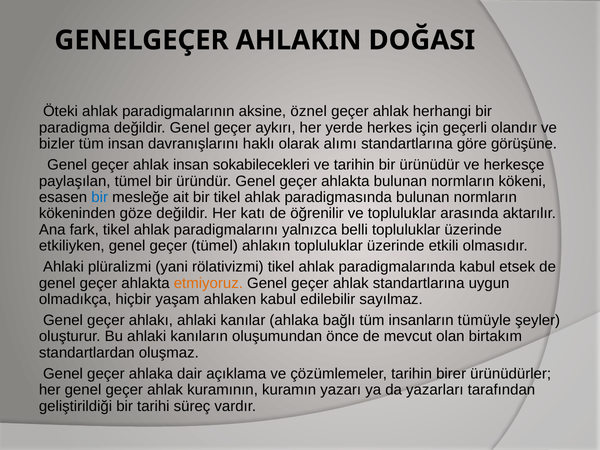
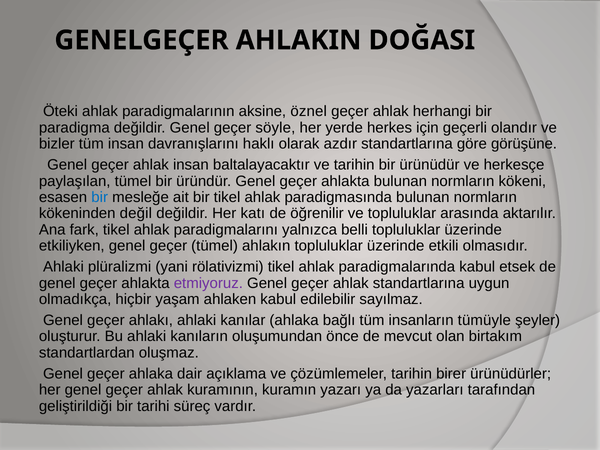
aykırı: aykırı -> söyle (275, 128)
alımı: alımı -> azdır (340, 144)
sokabilecekleri: sokabilecekleri -> baltalayacaktır (261, 165)
göze: göze -> değil (136, 213)
etmiyoruz colour: orange -> purple (208, 283)
